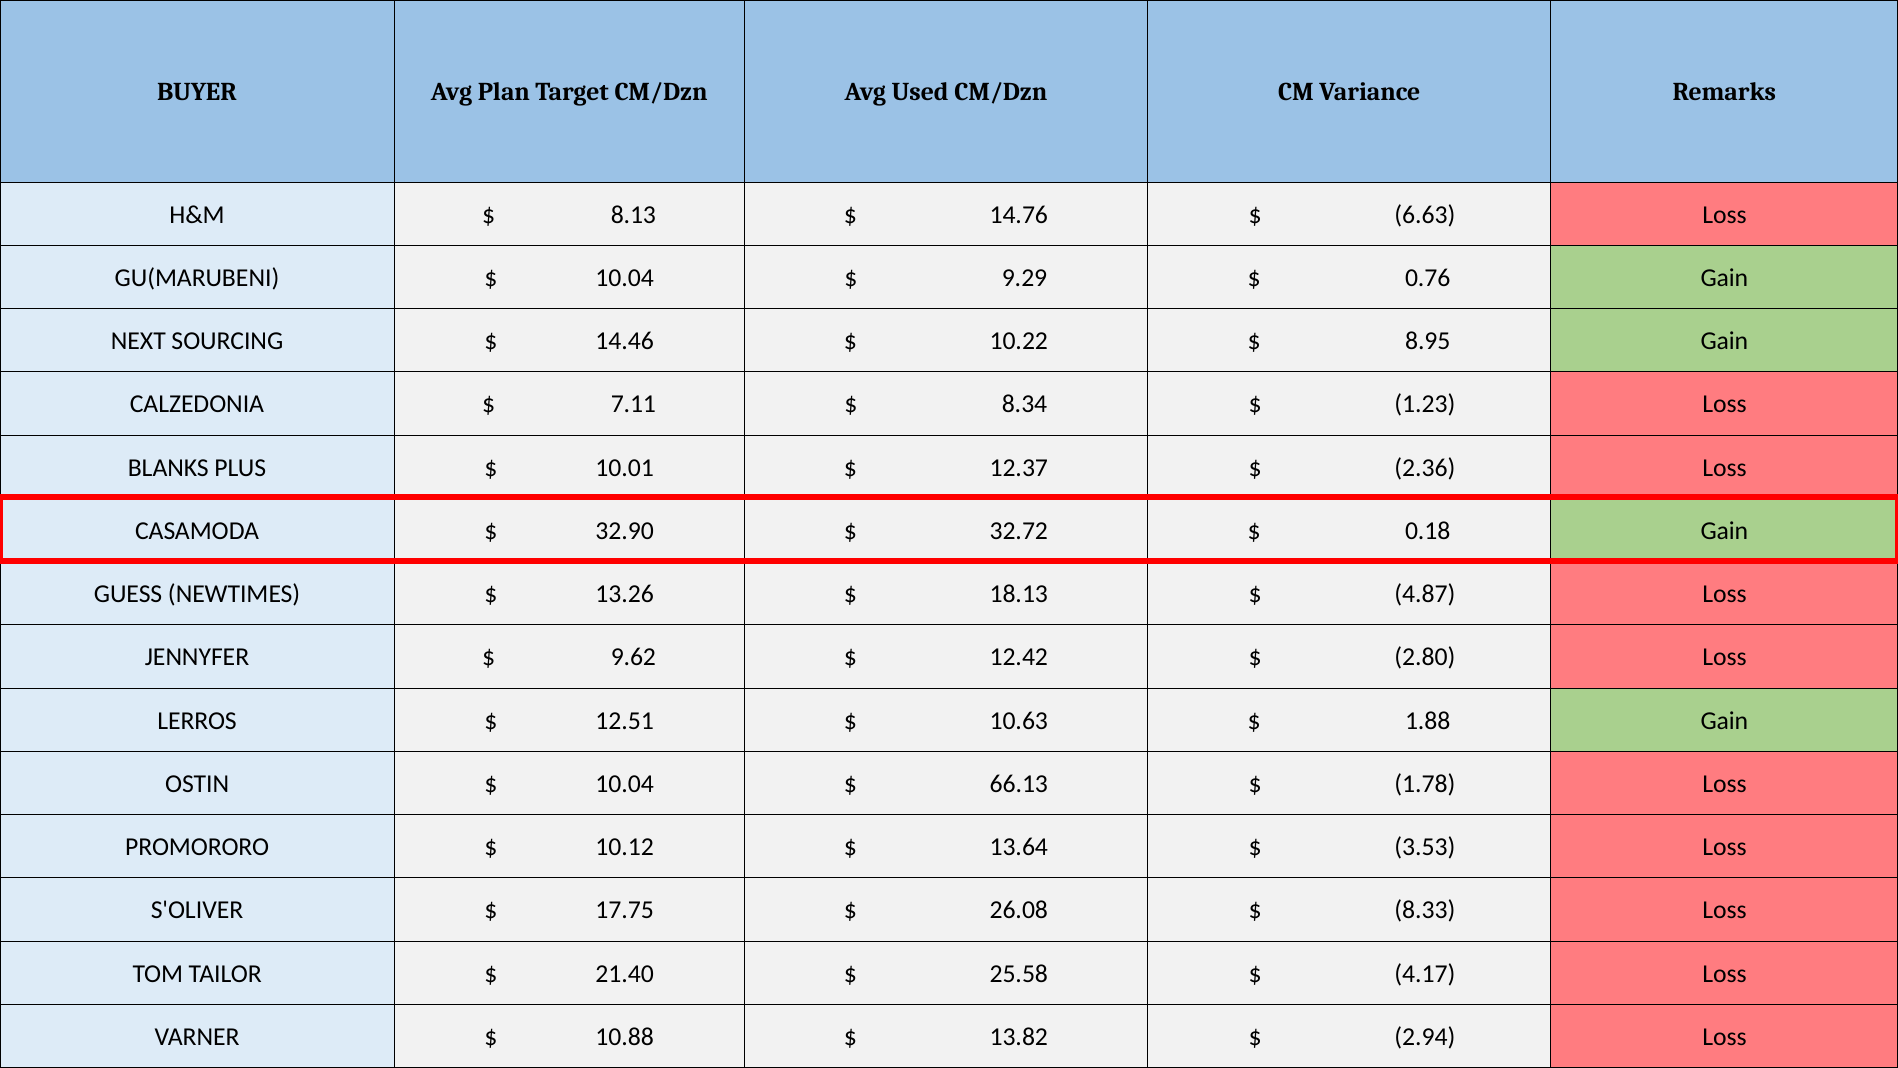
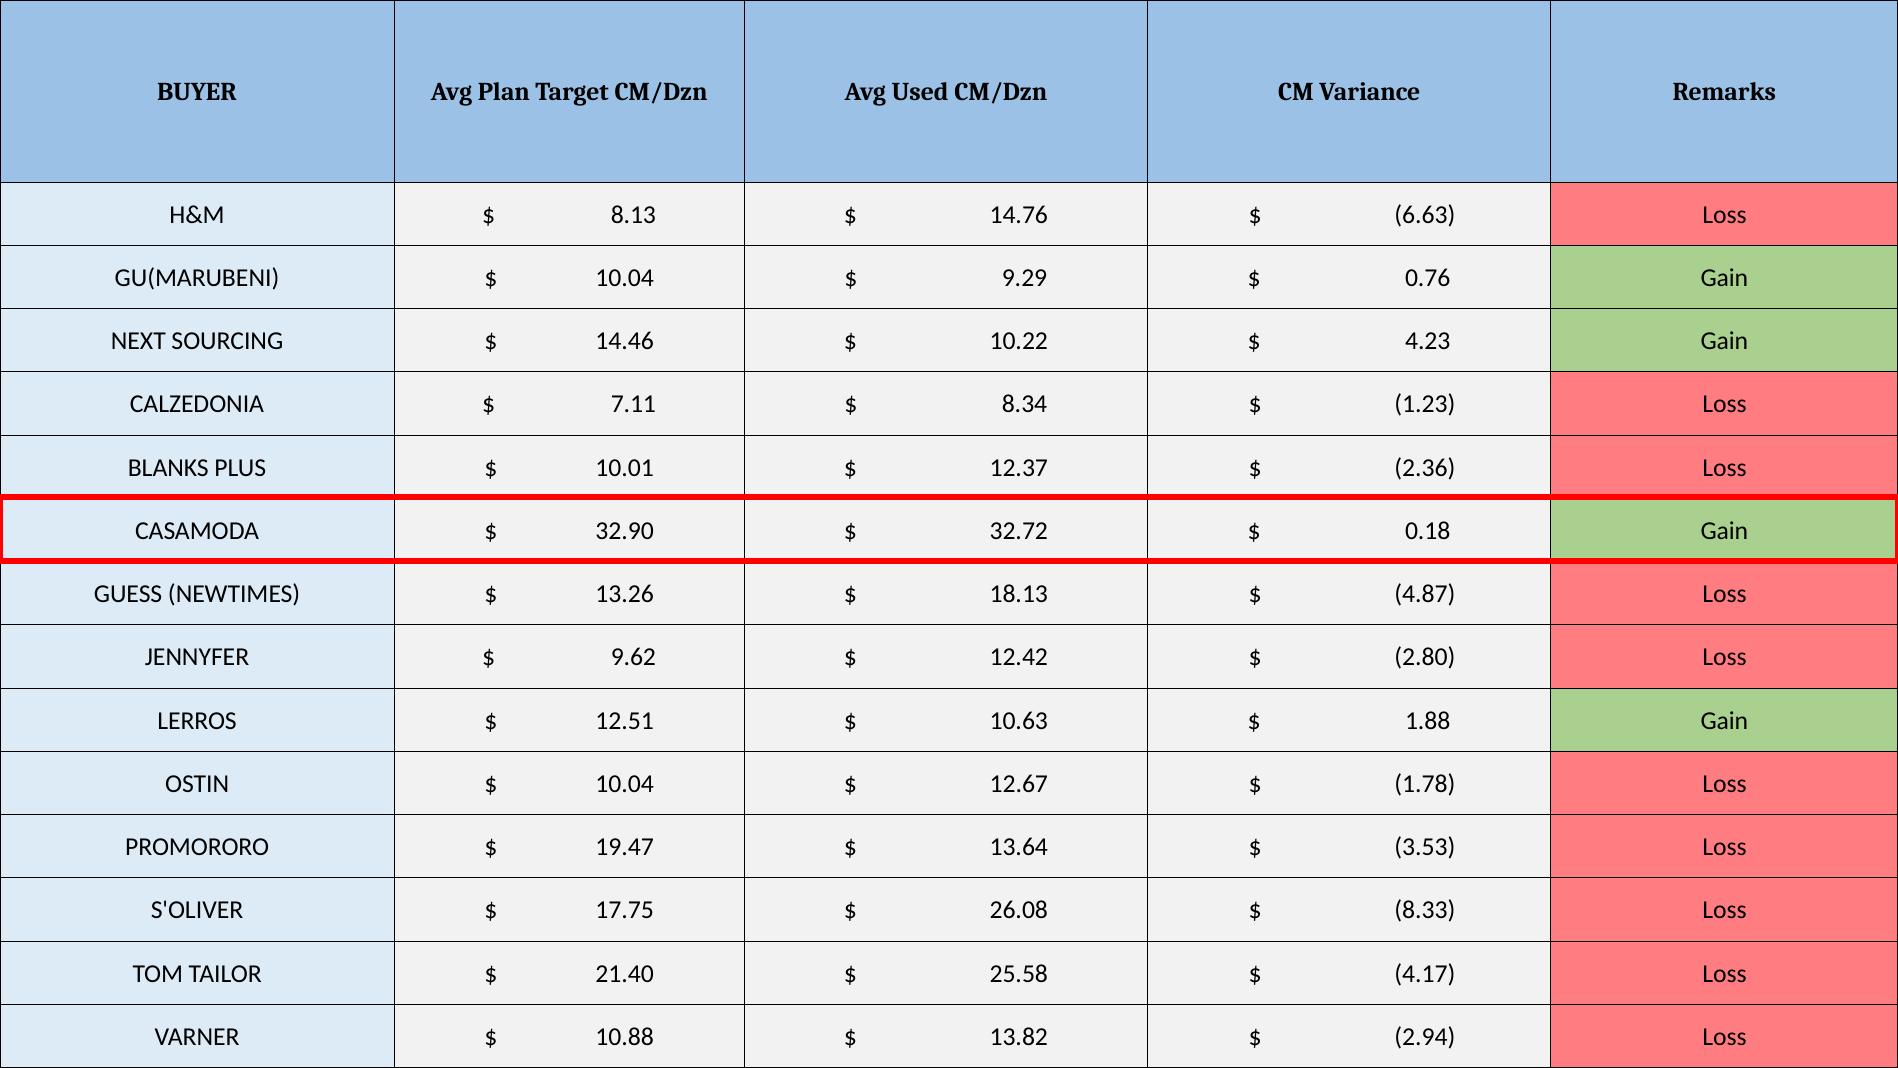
8.95: 8.95 -> 4.23 (1428, 341)
66.13: 66.13 -> 12.67 (1019, 784)
10.12: 10.12 -> 19.47 (625, 847)
